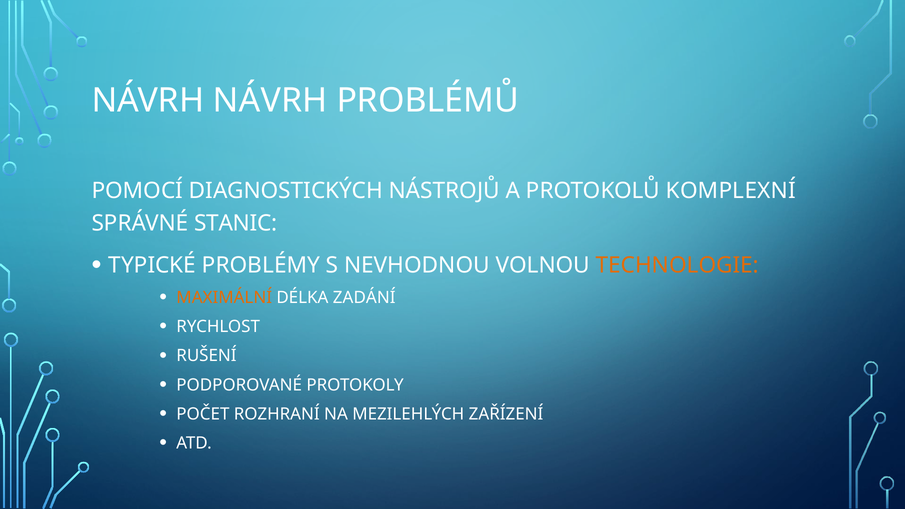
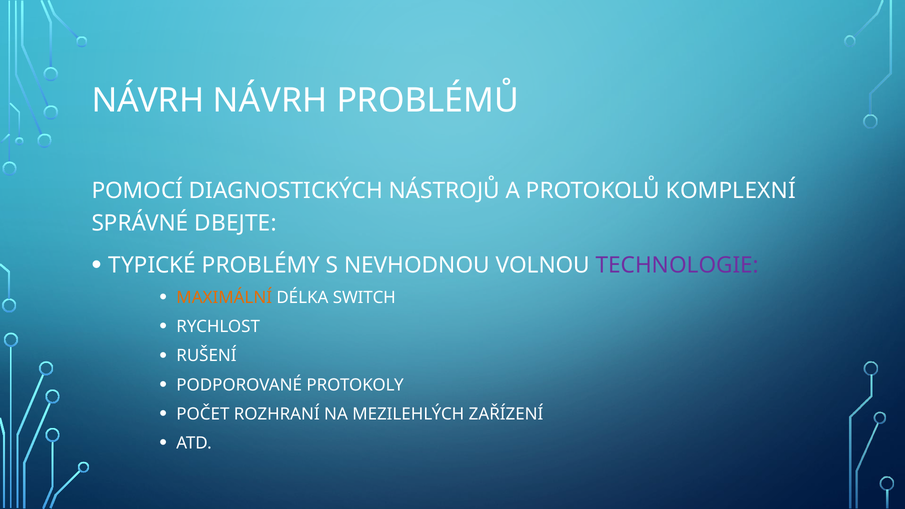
STANIC: STANIC -> DBEJTE (236, 224)
TECHNOLOGIE colour: orange -> purple (677, 266)
ZADÁNÍ: ZADÁNÍ -> SWITCH (364, 298)
